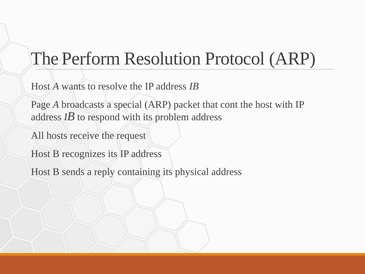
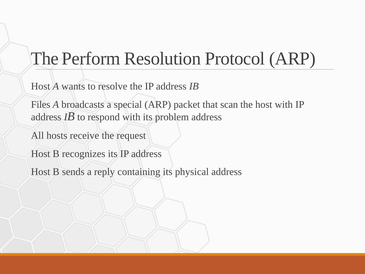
Page: Page -> Files (41, 104)
cont: cont -> scan (229, 104)
